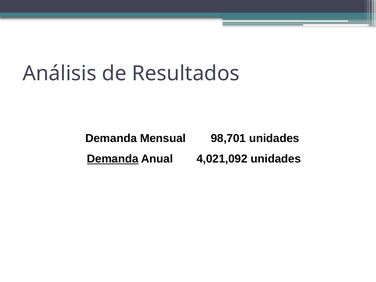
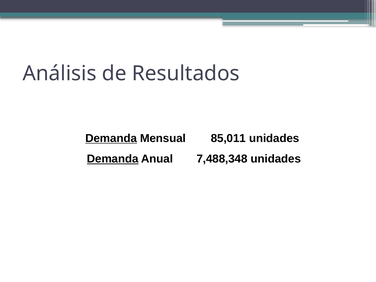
Demanda underline: none -> present (111, 138)
98,701: 98,701 -> 85,011 (228, 138)
4,021,092: 4,021,092 -> 7,488,348 (222, 159)
